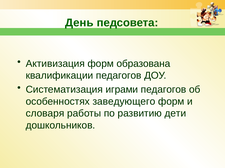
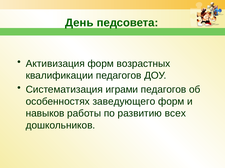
образована: образована -> возрастных (143, 64)
словаря: словаря -> навыков (45, 114)
дети: дети -> всех (175, 114)
